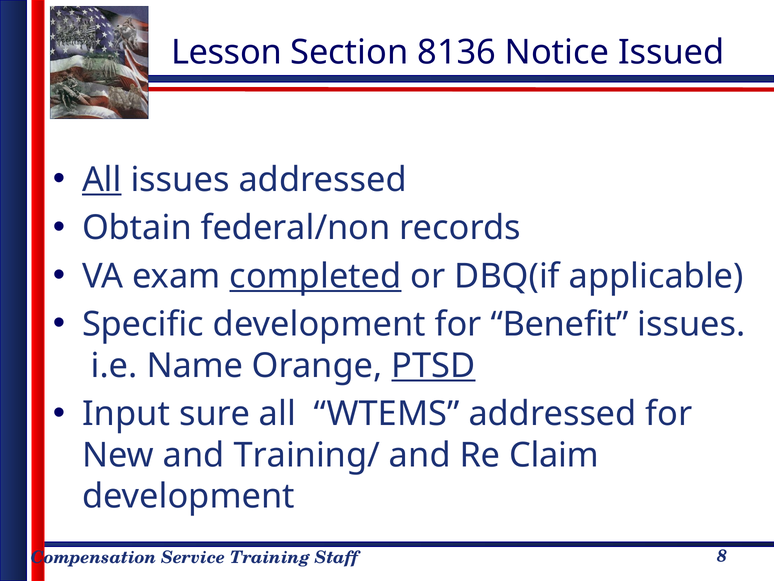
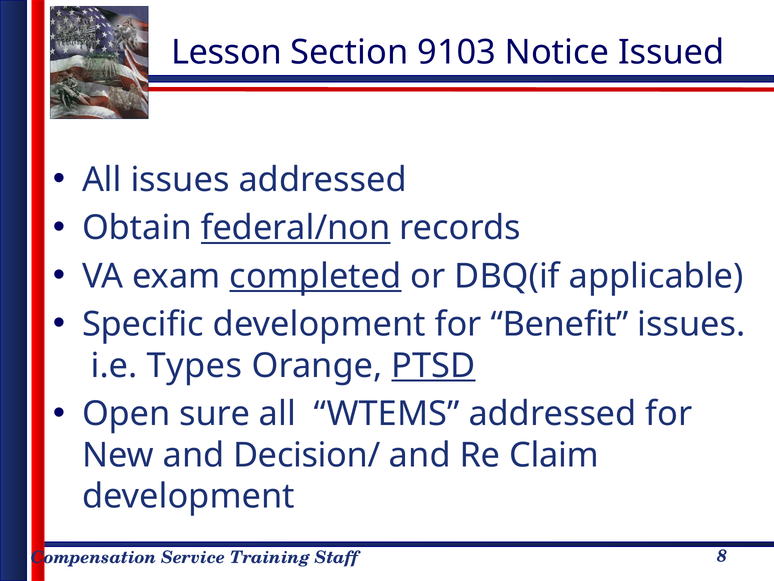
8136: 8136 -> 9103 (457, 53)
All underline: present -> none (102, 180)
federal/non underline: none -> present (296, 228)
Name: Name -> Types (194, 365)
Input: Input -> Open (126, 414)
Training/: Training/ -> Decision/ (307, 455)
